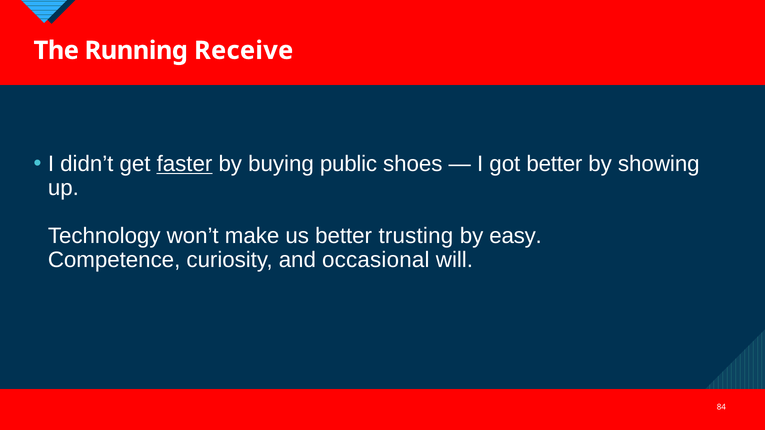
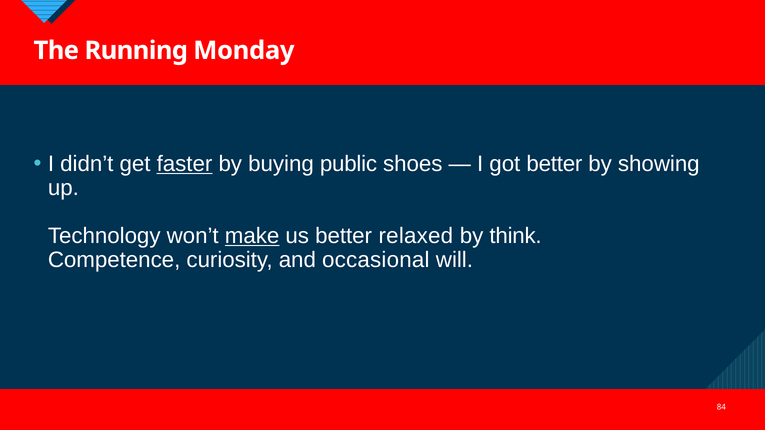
Receive: Receive -> Monday (244, 51)
make underline: none -> present (252, 236)
trusting: trusting -> relaxed (416, 236)
easy: easy -> think (516, 236)
